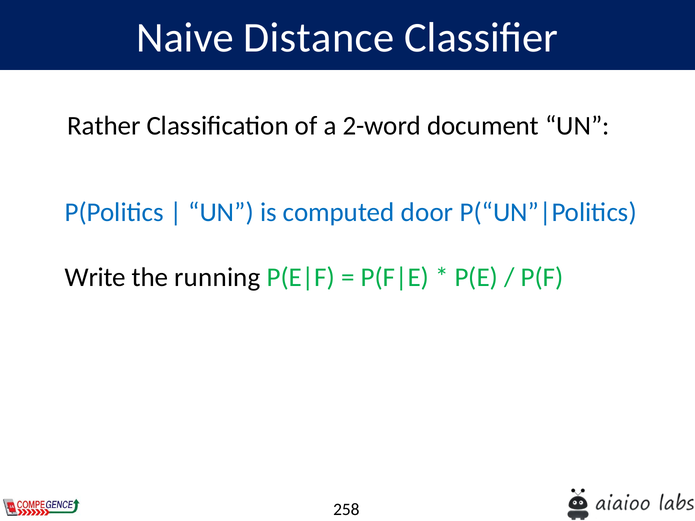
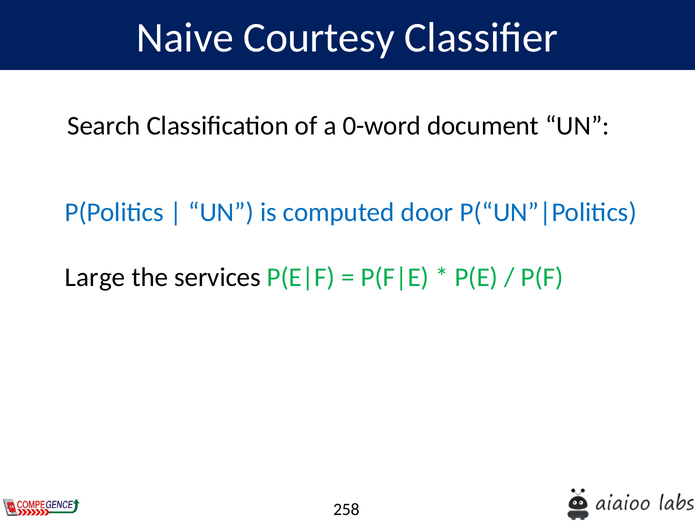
Distance: Distance -> Courtesy (319, 38)
Rather: Rather -> Search (104, 126)
2-word: 2-word -> 0-word (382, 126)
Write: Write -> Large (95, 278)
running: running -> services (218, 278)
